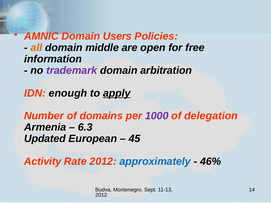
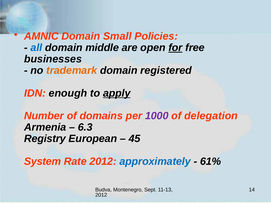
Users: Users -> Small (117, 36)
all colour: orange -> blue (36, 48)
for underline: none -> present (175, 48)
information: information -> businesses (53, 59)
trademark colour: purple -> orange (72, 71)
arbitration: arbitration -> registered (166, 71)
Updated: Updated -> Registry (45, 139)
Activity: Activity -> System (43, 162)
46%: 46% -> 61% (211, 162)
